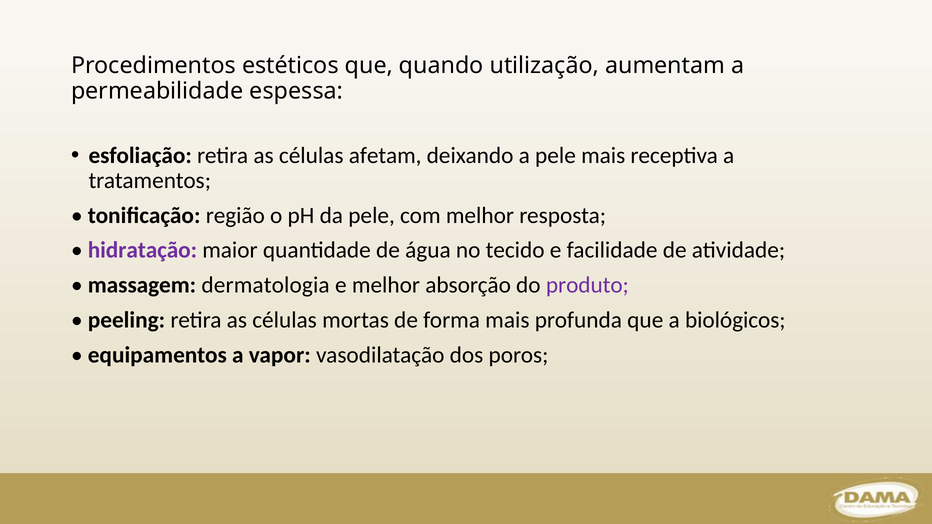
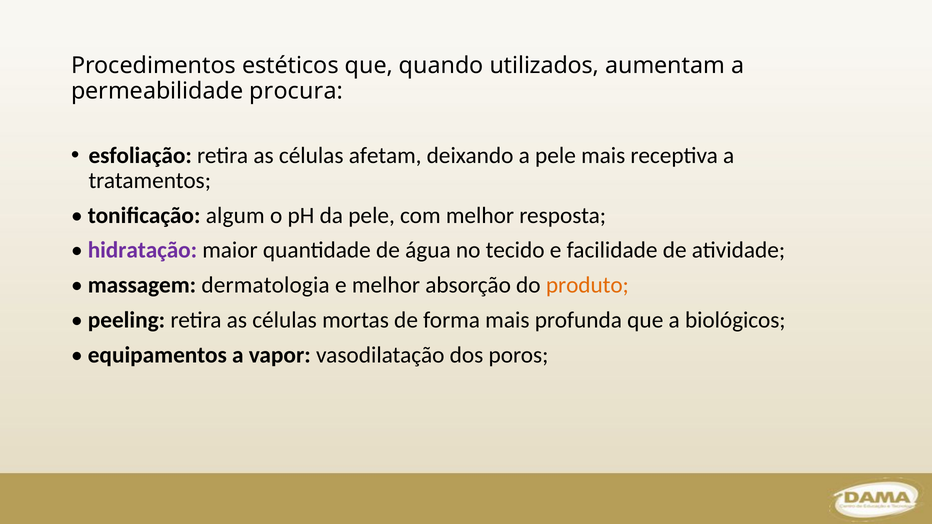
utilização: utilização -> utilizados (544, 66)
espessa: espessa -> procura (296, 91)
região: região -> algum (235, 216)
produto colour: purple -> orange (587, 285)
